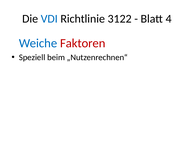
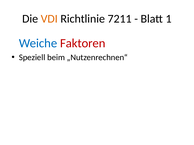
VDI colour: blue -> orange (49, 19)
3122: 3122 -> 7211 (120, 19)
4: 4 -> 1 (169, 19)
